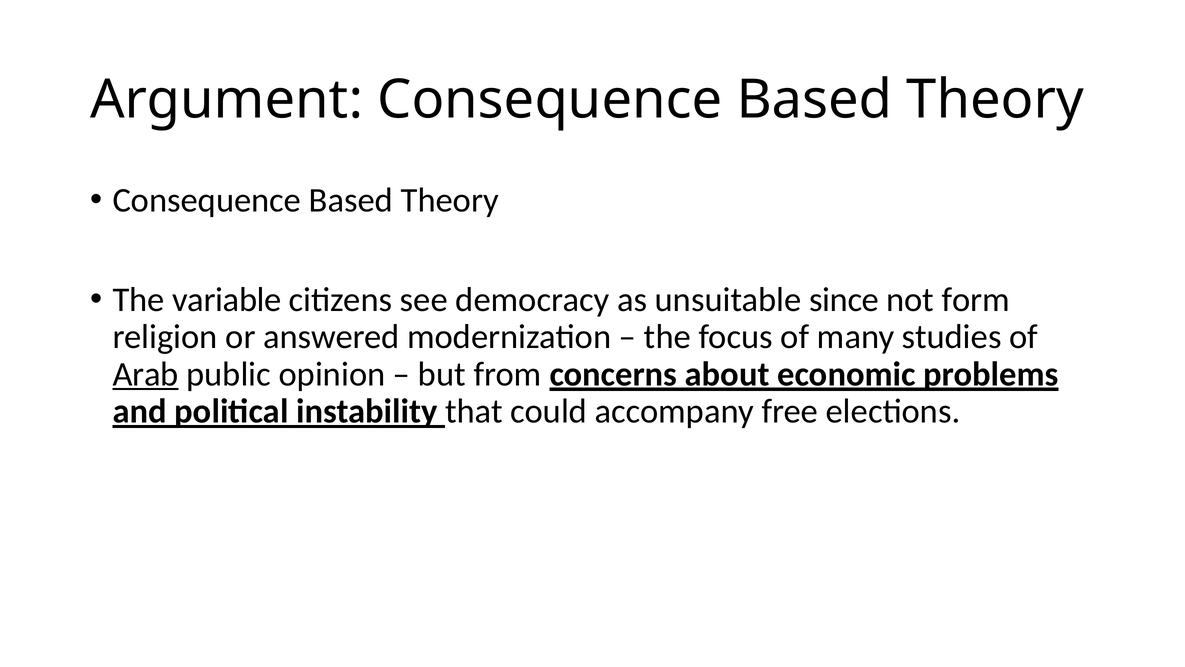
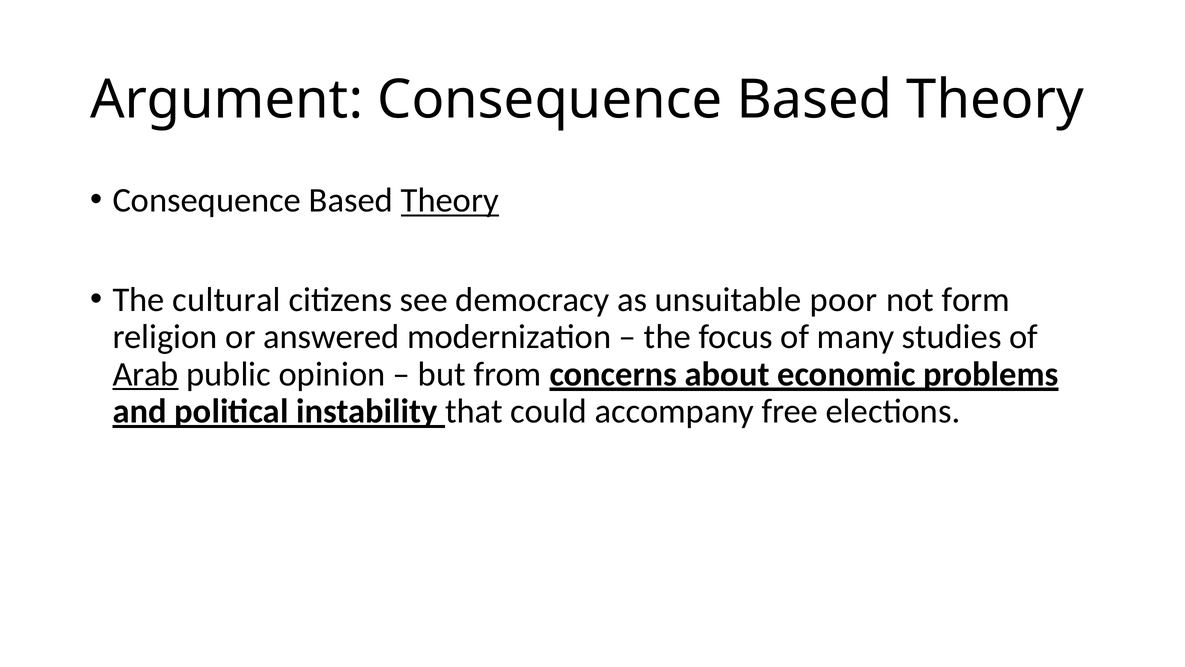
Theory underline: none -> present (450, 200)
variable: variable -> cultural (227, 299)
since: since -> poor (844, 299)
